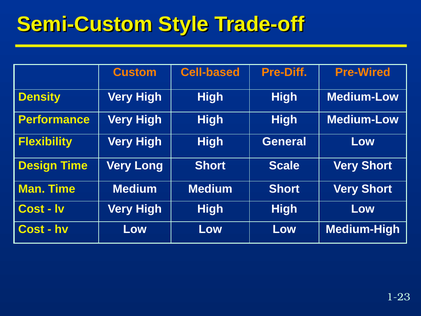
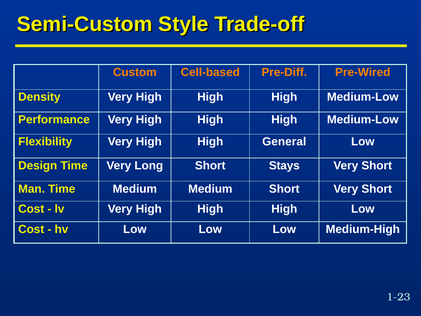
Scale: Scale -> Stays (284, 166)
